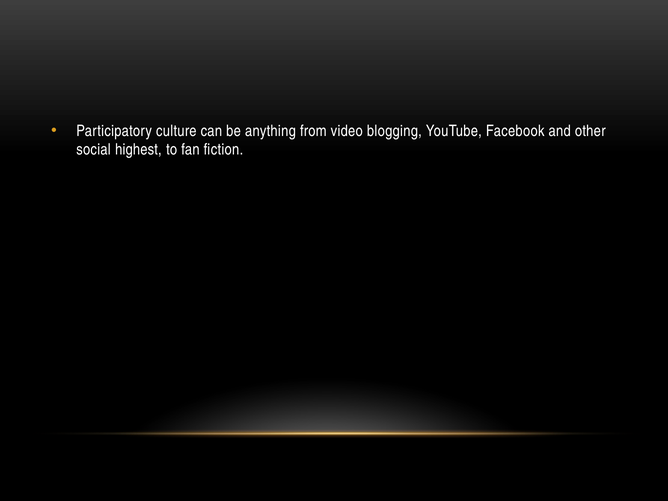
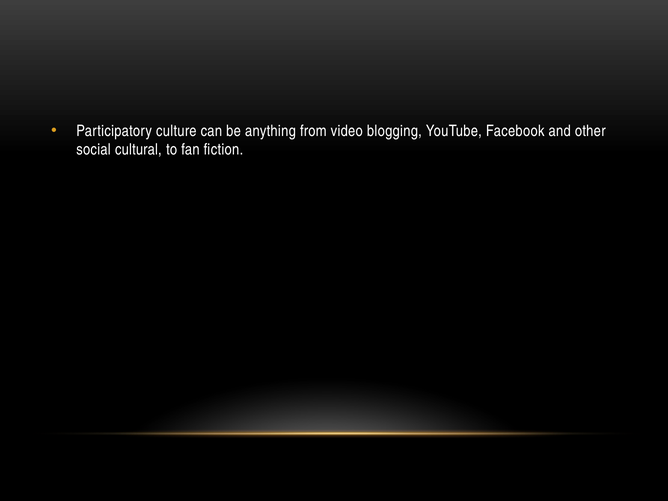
highest: highest -> cultural (138, 150)
